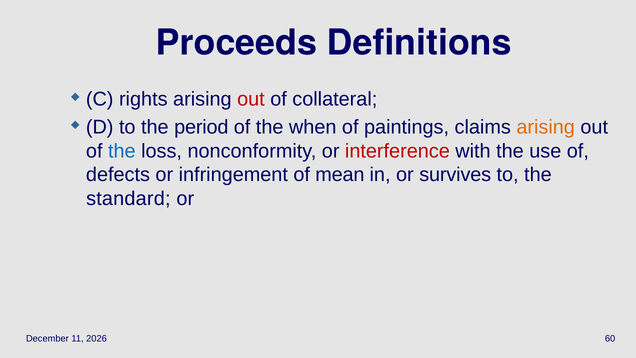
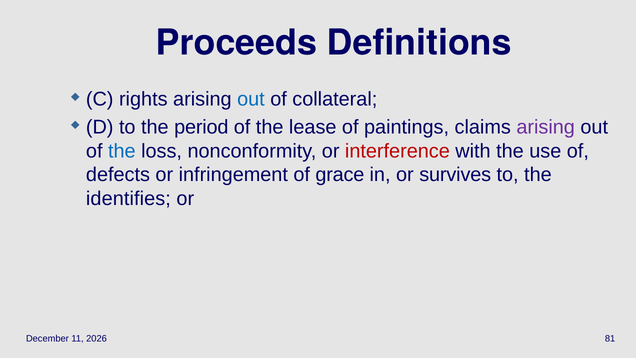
out colour: red -> blue (251, 99)
when: when -> lease (313, 127)
arising colour: orange -> purple (546, 127)
mean: mean -> grace (340, 175)
standard: standard -> identifies (128, 199)
60: 60 -> 81 (610, 339)
